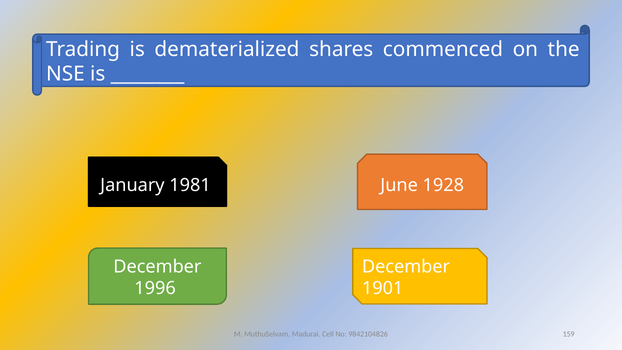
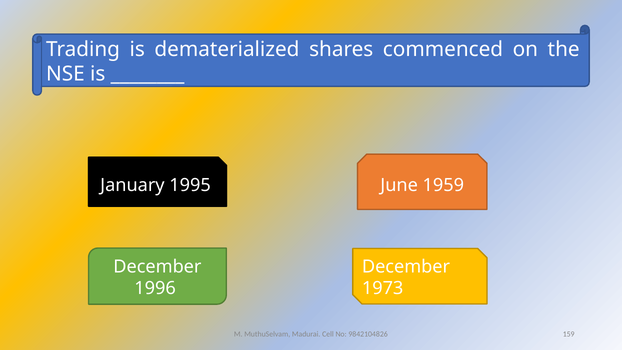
1981: 1981 -> 1995 (190, 185)
1928: 1928 -> 1959 (443, 185)
1901: 1901 -> 1973 (383, 288)
